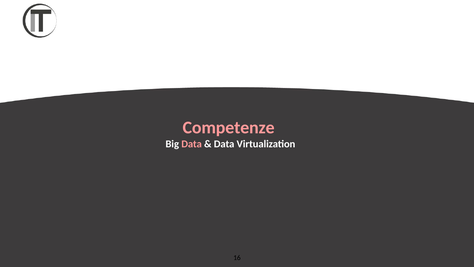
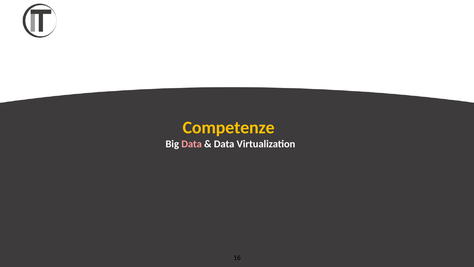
Competenze colour: pink -> yellow (229, 127)
